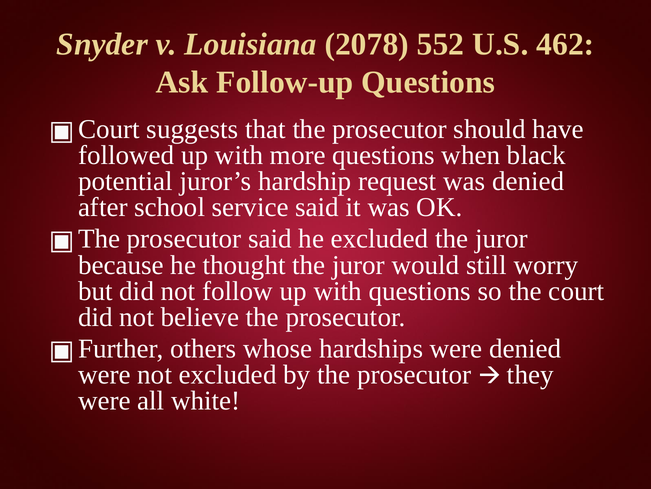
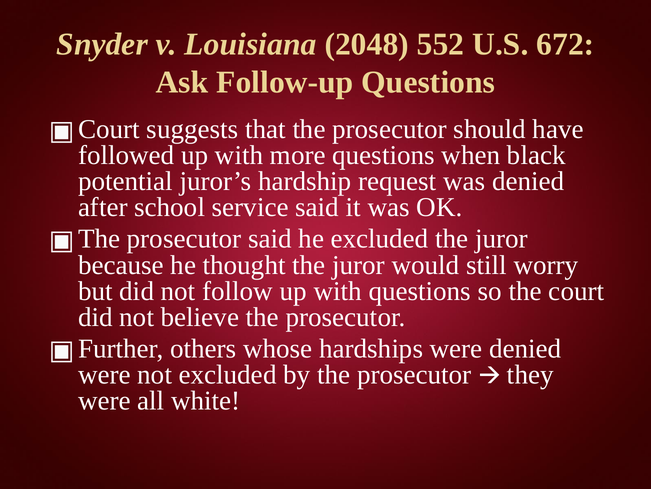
2078: 2078 -> 2048 (367, 44)
462: 462 -> 672 (565, 44)
